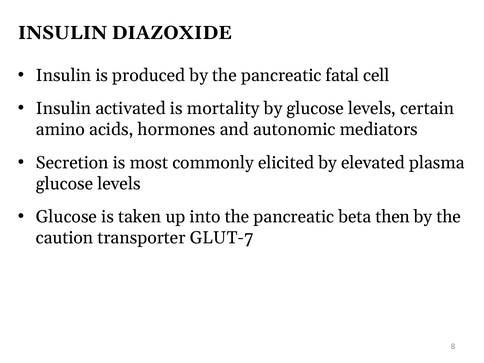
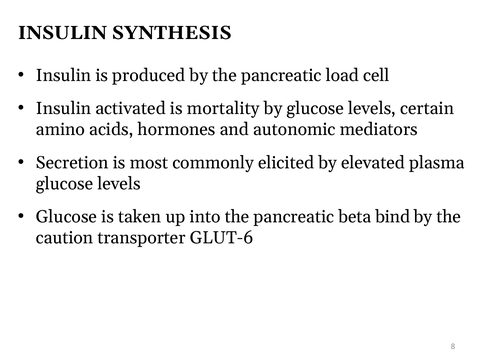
DIAZOXIDE: DIAZOXIDE -> SYNTHESIS (172, 33)
fatal: fatal -> load (342, 75)
then: then -> bind (393, 217)
GLUT-7: GLUT-7 -> GLUT-6 (222, 238)
